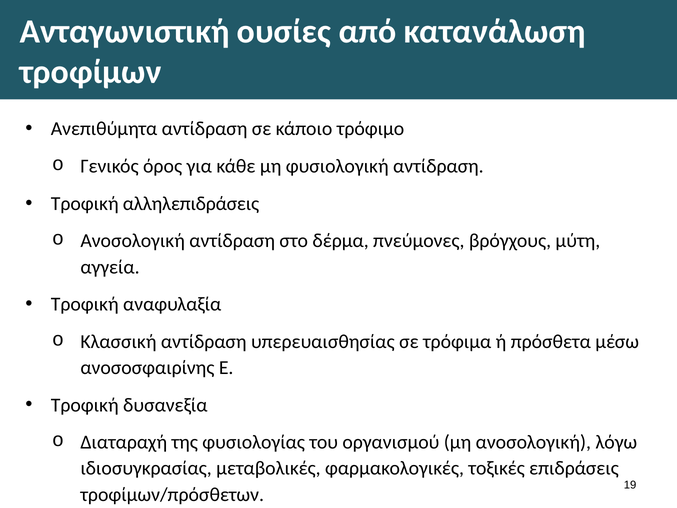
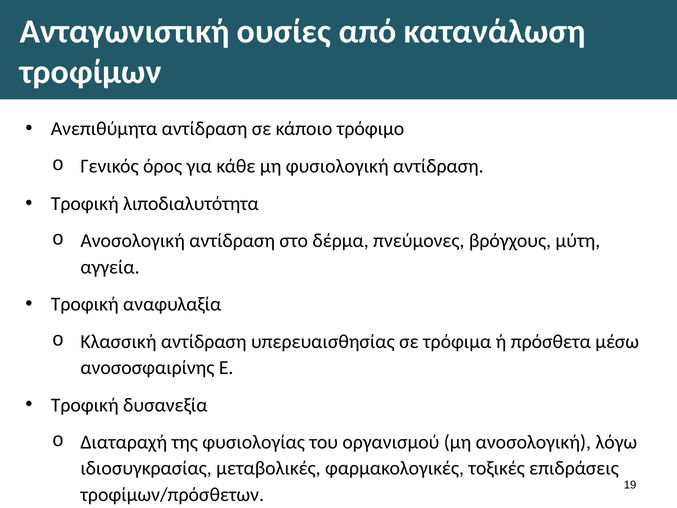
αλληλεπιδράσεις: αλληλεπιδράσεις -> λιποδιαλυτότητα (191, 204)
